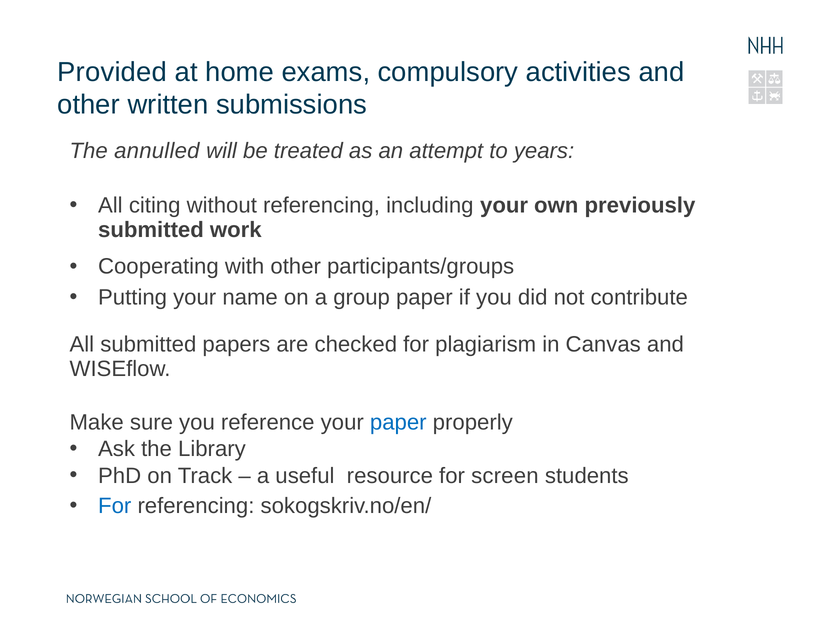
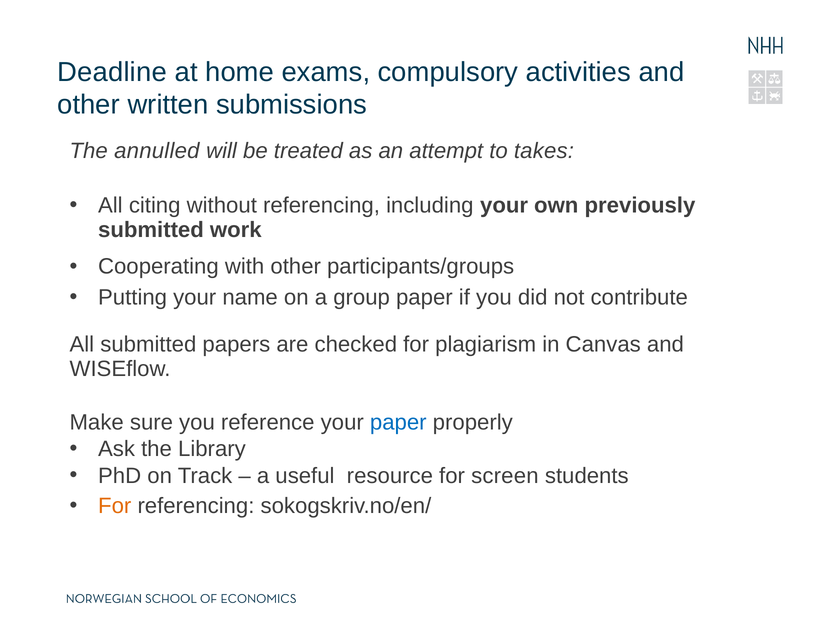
Provided: Provided -> Deadline (112, 72)
years: years -> takes (544, 151)
For colour: blue -> orange (115, 505)
